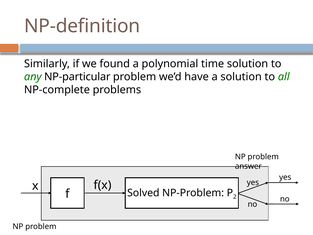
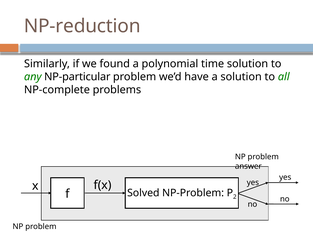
NP-definition: NP-definition -> NP-reduction (82, 26)
